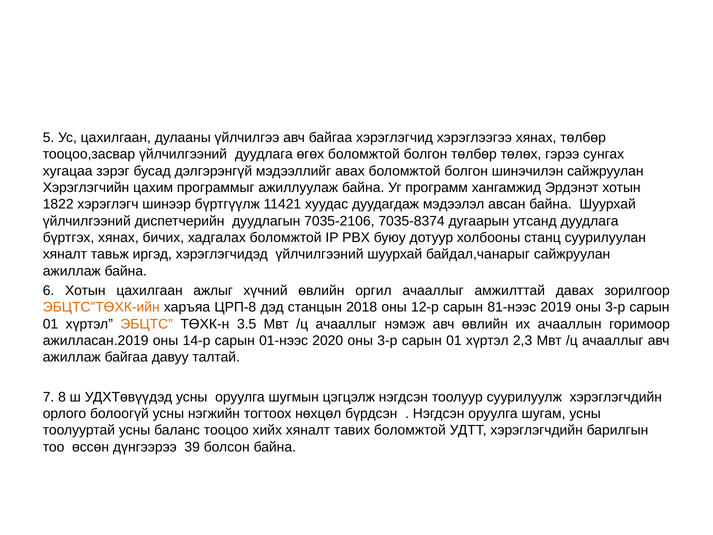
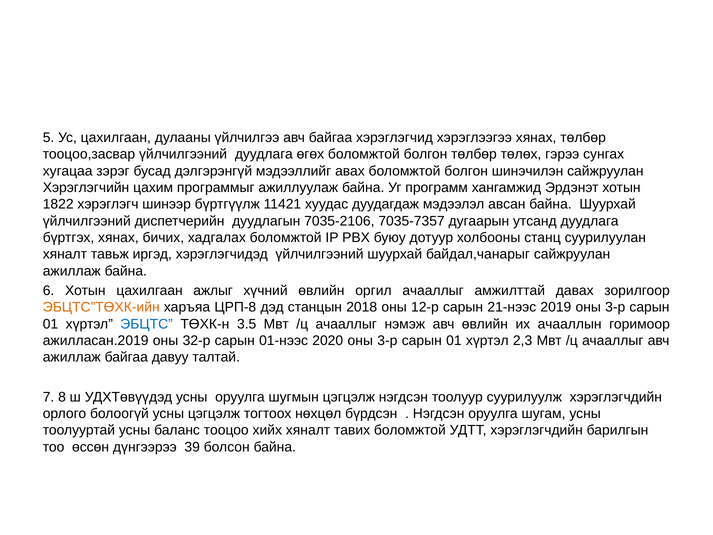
7035-8374: 7035-8374 -> 7035-7357 (412, 221)
81-нээс: 81-нээс -> 21-нээс (512, 307)
ЭБЦТС colour: orange -> blue (147, 324)
14-р: 14-р -> 32-р (197, 341)
усны нэгжийн: нэгжийн -> цэгцэлж (214, 413)
